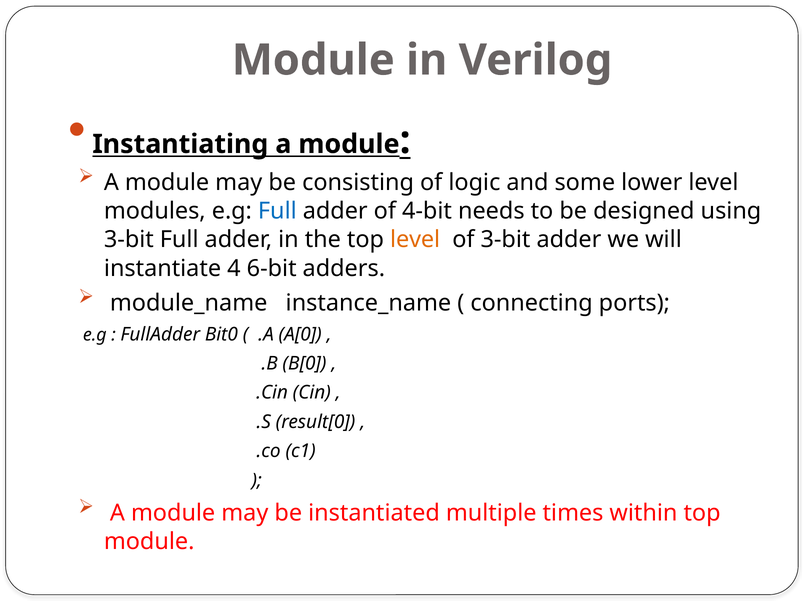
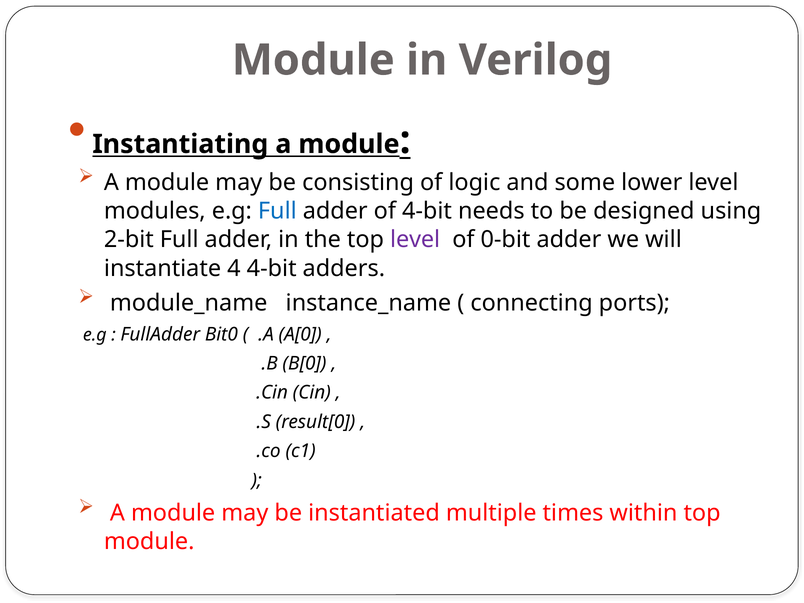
3-bit: 3-bit -> 2-bit (129, 240)
level colour: orange -> purple (415, 240)
of 3-bit: 3-bit -> 0-bit (505, 240)
4 6-bit: 6-bit -> 4-bit (272, 268)
